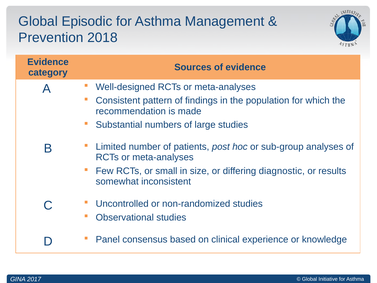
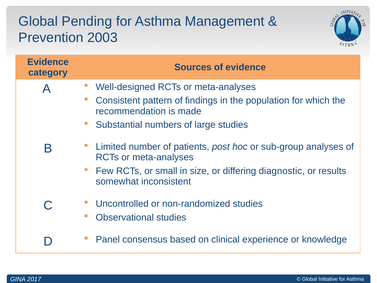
Episodic: Episodic -> Pending (87, 21)
2018: 2018 -> 2003 (102, 38)
